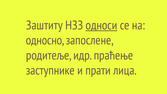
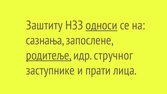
односно: односно -> сазнања (45, 40)
родитеље underline: none -> present (49, 55)
праћење: праћење -> стручног (113, 55)
